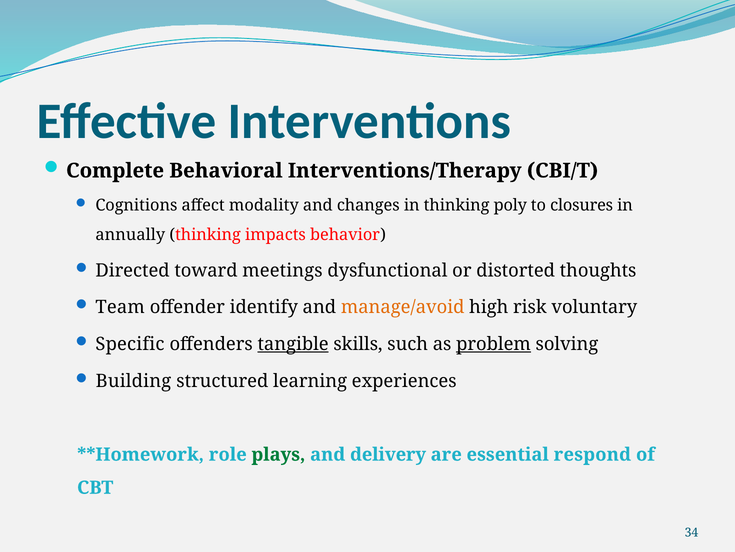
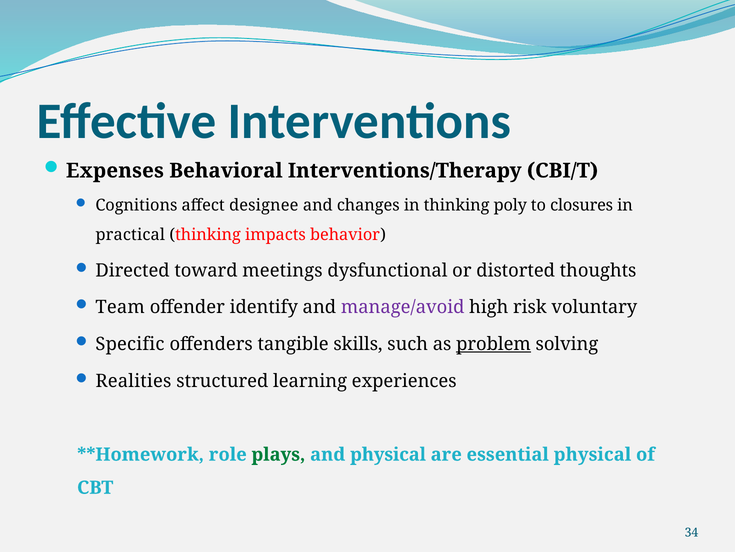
Complete: Complete -> Expenses (115, 170)
modality: modality -> designee (264, 205)
annually: annually -> practical (130, 235)
manage/avoid colour: orange -> purple (403, 307)
tangible underline: present -> none (293, 344)
Building: Building -> Realities (133, 381)
and delivery: delivery -> physical (388, 454)
essential respond: respond -> physical (592, 454)
